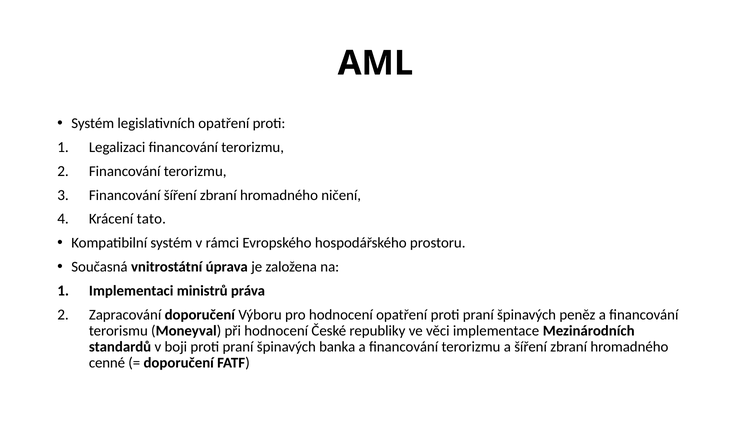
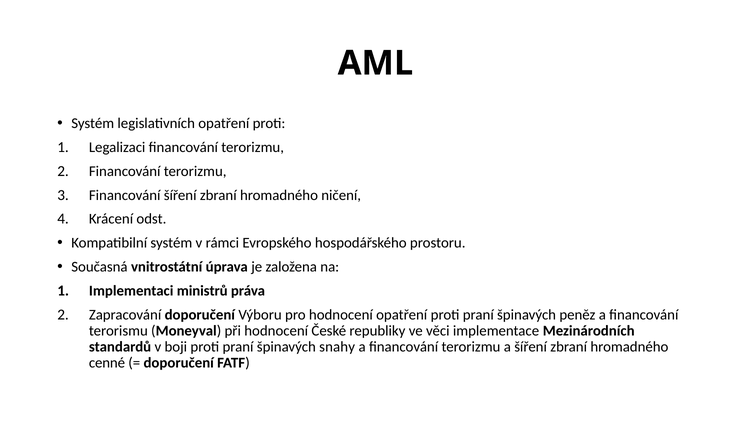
tato: tato -> odst (151, 219)
banka: banka -> snahy (337, 346)
